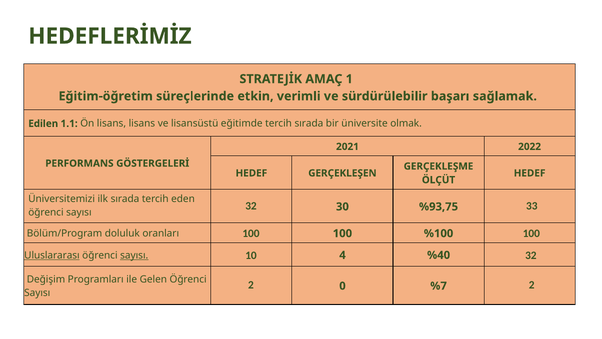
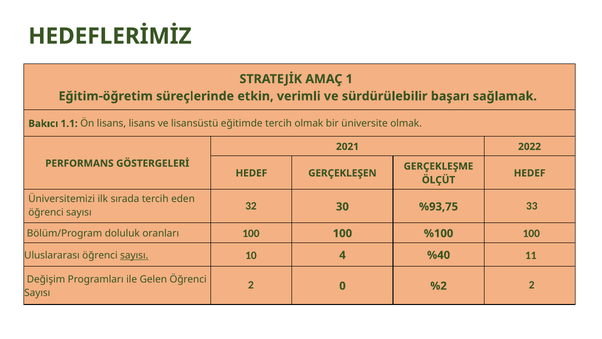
Edilen: Edilen -> Bakıcı (43, 123)
tercih sırada: sırada -> olmak (309, 123)
10 32: 32 -> 11 (531, 255)
Uluslararası underline: present -> none (52, 255)
%7: %7 -> %2 (439, 286)
